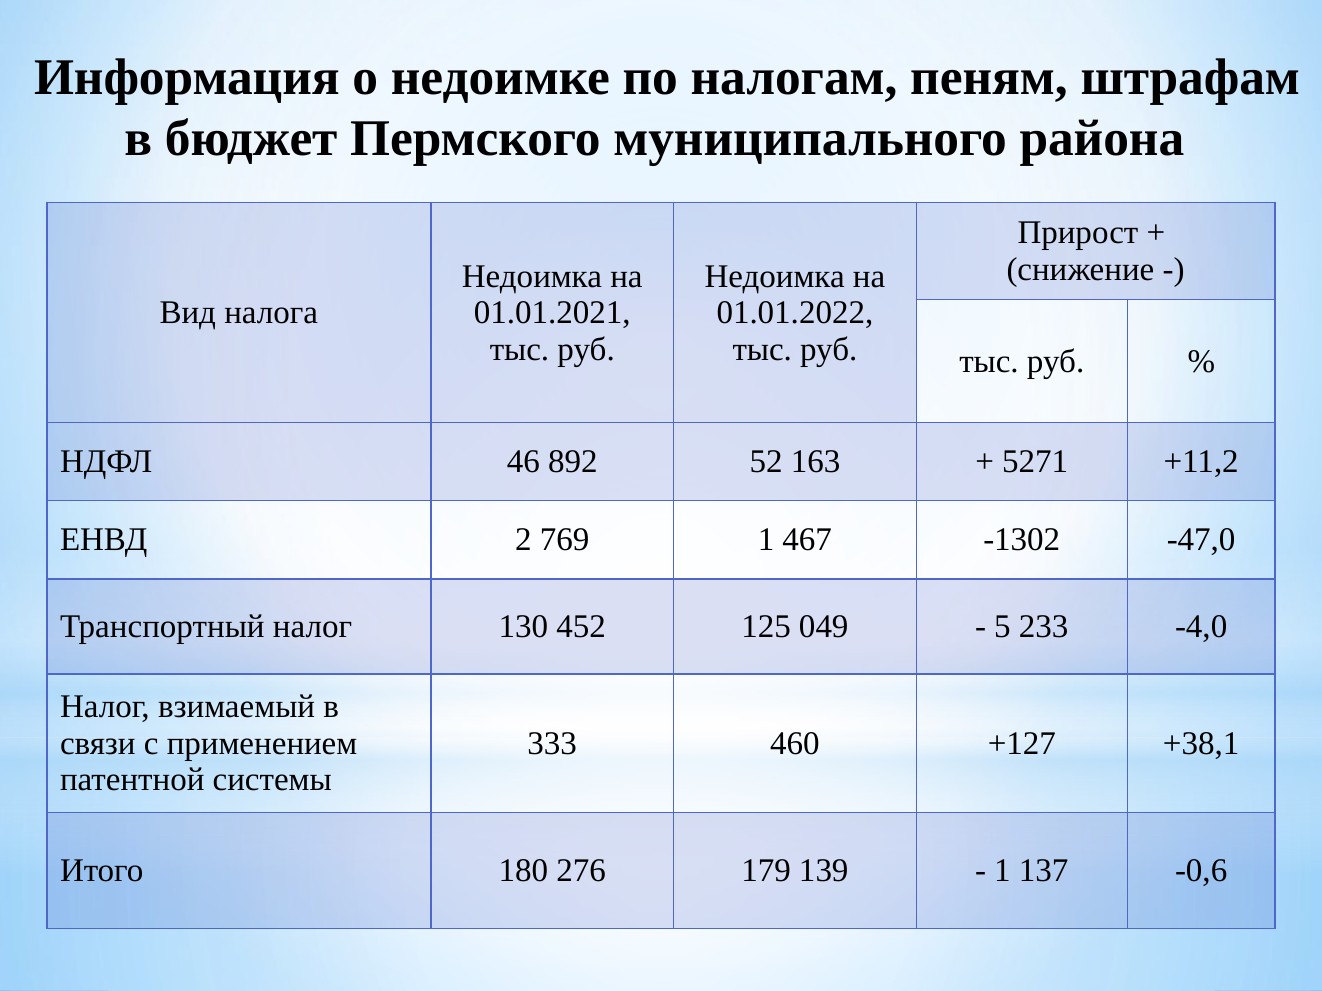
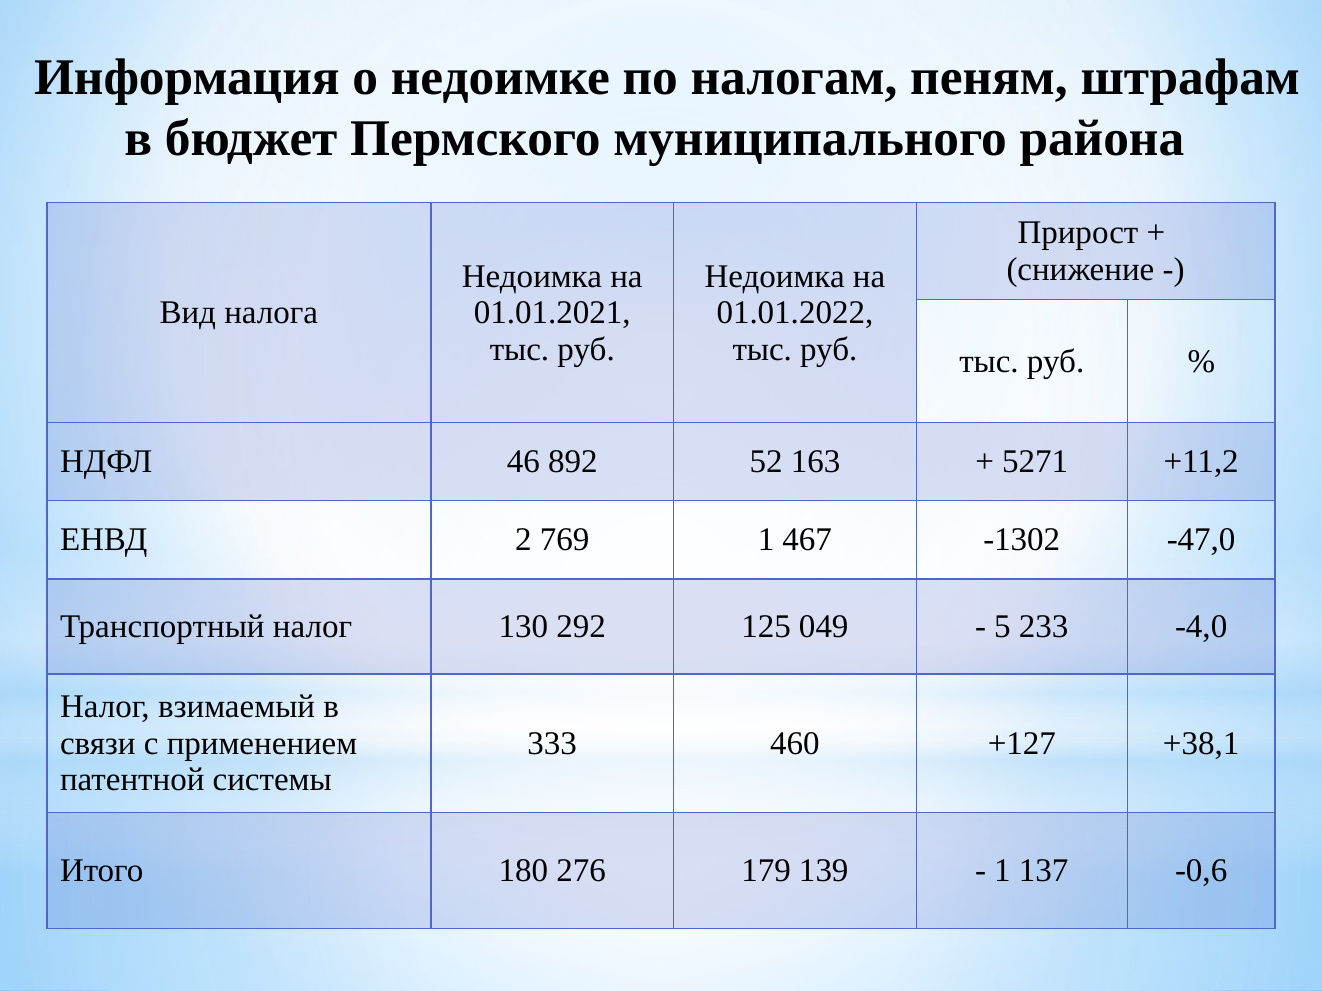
452: 452 -> 292 (581, 627)
